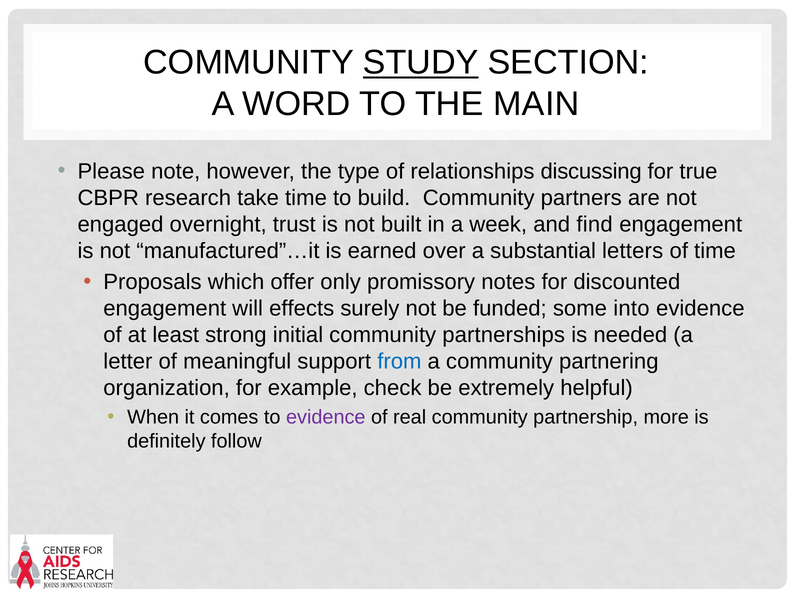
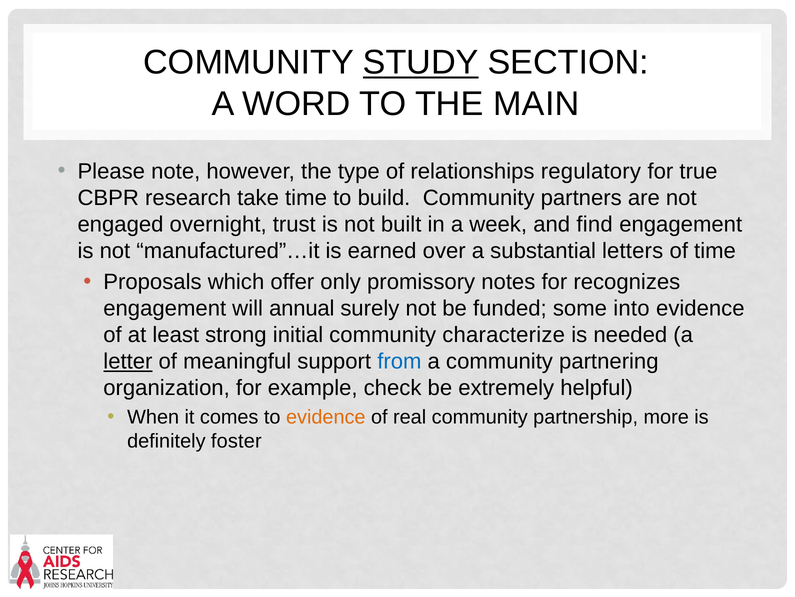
discussing: discussing -> regulatory (591, 171)
discounted: discounted -> recognizes (627, 282)
effects: effects -> annual (302, 308)
partnerships: partnerships -> characterize (504, 335)
letter underline: none -> present (128, 361)
evidence colour: purple -> orange (326, 417)
follow: follow -> foster (236, 440)
